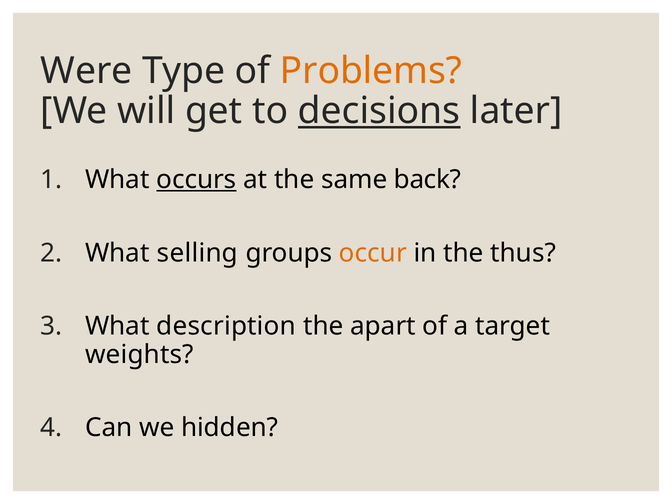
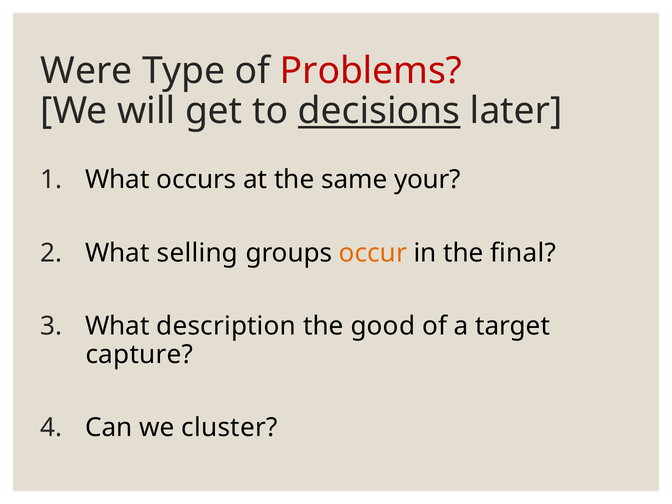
Problems colour: orange -> red (371, 71)
occurs underline: present -> none (196, 180)
back: back -> your (427, 180)
thus: thus -> final (523, 253)
apart: apart -> good (383, 326)
weights: weights -> capture (139, 355)
hidden: hidden -> cluster (230, 428)
